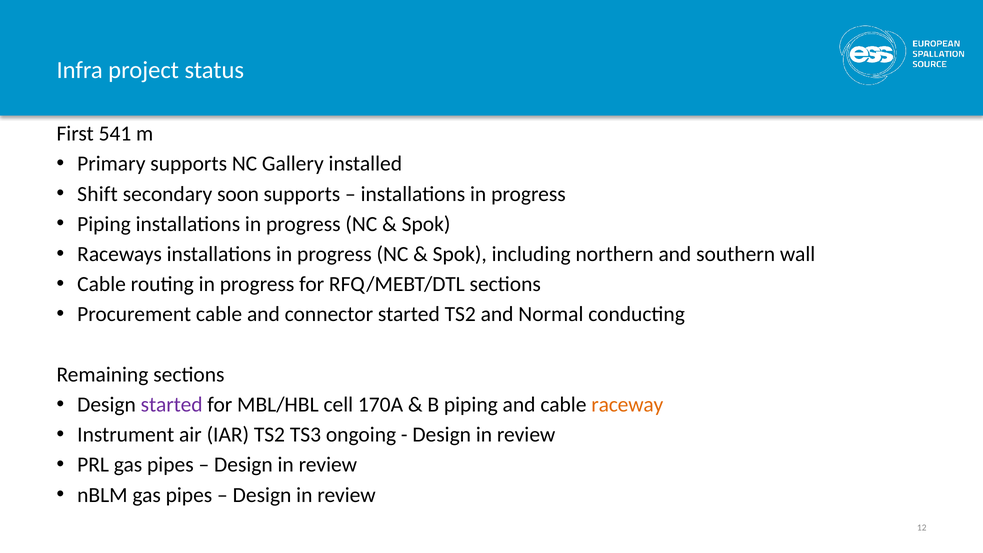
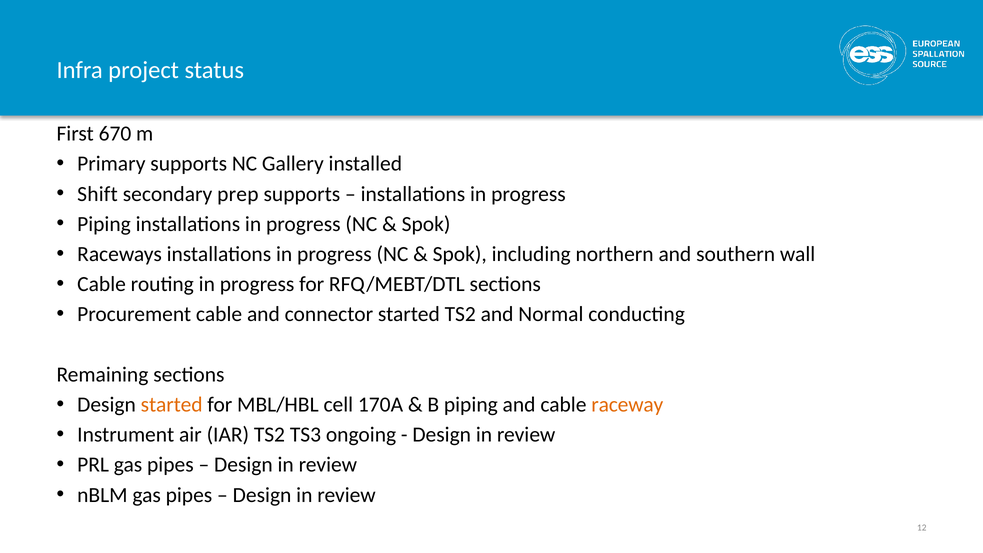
541: 541 -> 670 (115, 134)
soon: soon -> prep (238, 194)
started colour: purple -> orange (172, 405)
